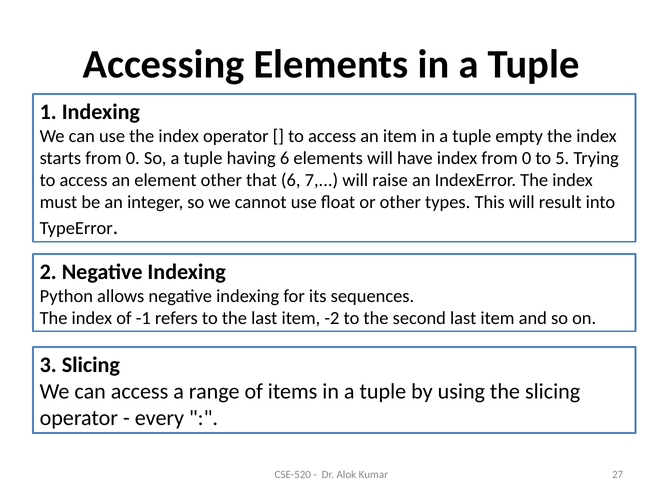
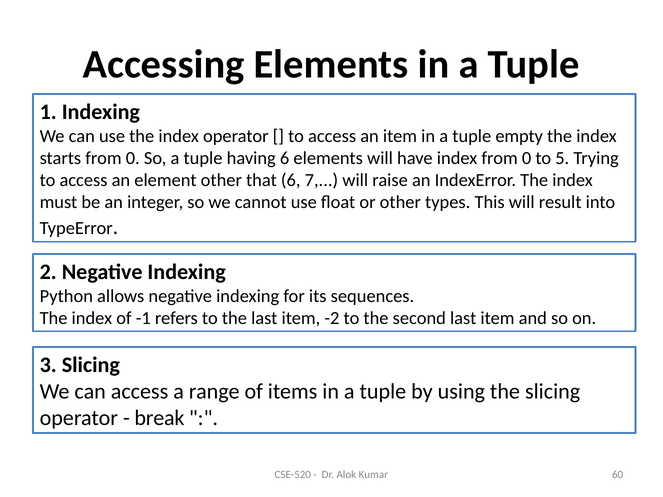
every: every -> break (159, 418)
27: 27 -> 60 (618, 475)
